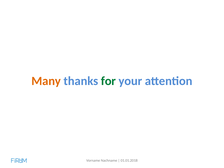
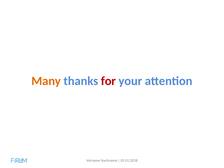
for colour: green -> red (108, 81)
